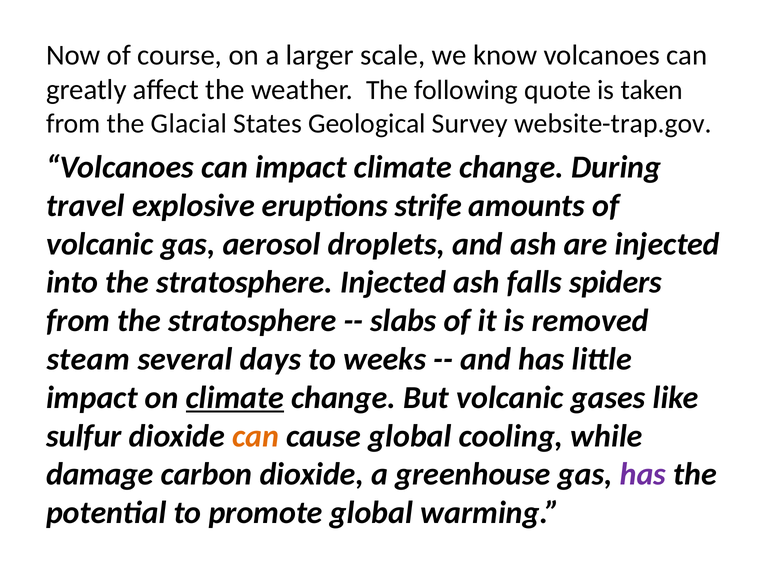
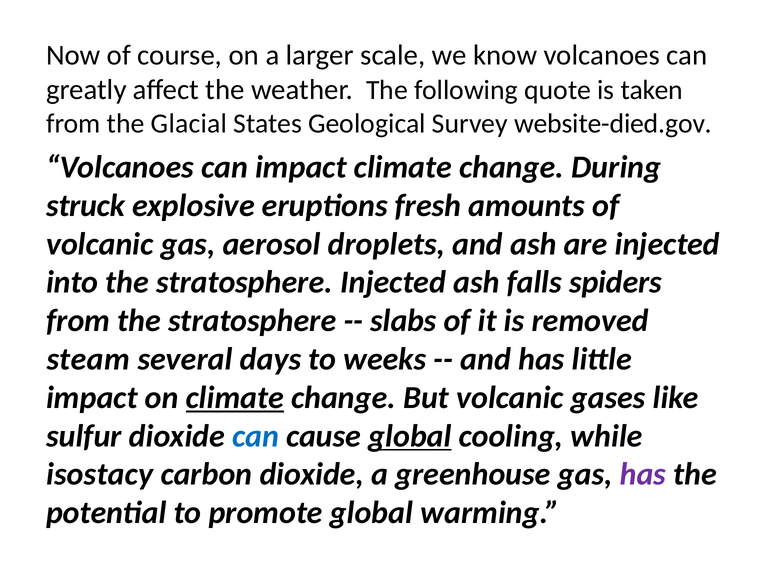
website-trap.gov: website-trap.gov -> website-died.gov (613, 124)
travel: travel -> struck (86, 206)
strife: strife -> fresh (428, 206)
can colour: orange -> blue (256, 437)
global underline: none -> present (410, 437)
damage: damage -> isostacy (100, 475)
